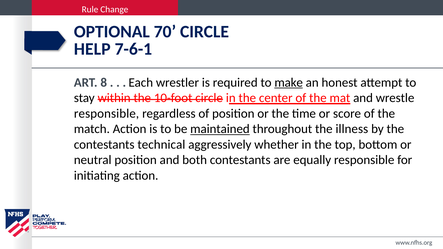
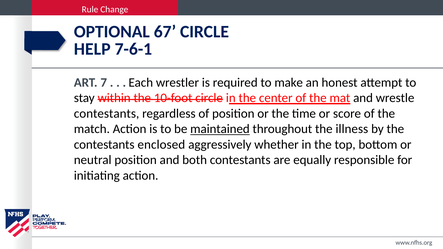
70: 70 -> 67 (165, 32)
8: 8 -> 7 (104, 83)
make underline: present -> none (289, 83)
responsible: responsible -> contestants (107, 114)
technical: technical -> enclosed (161, 145)
